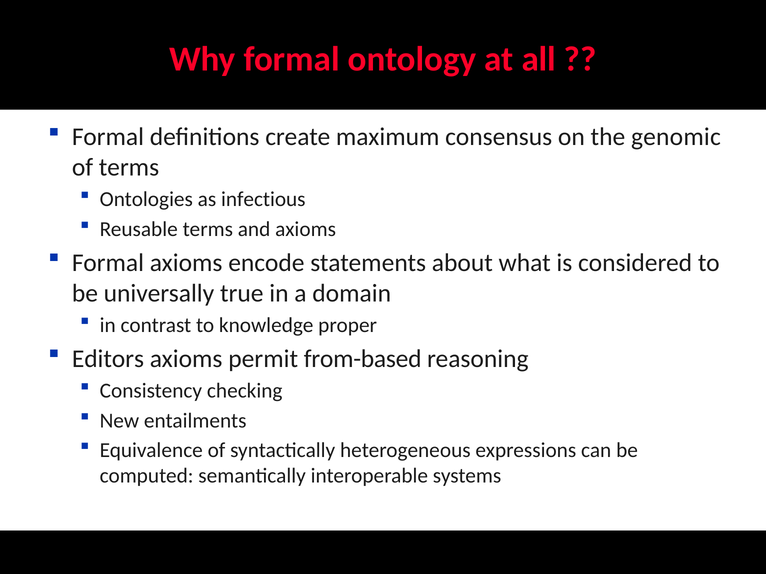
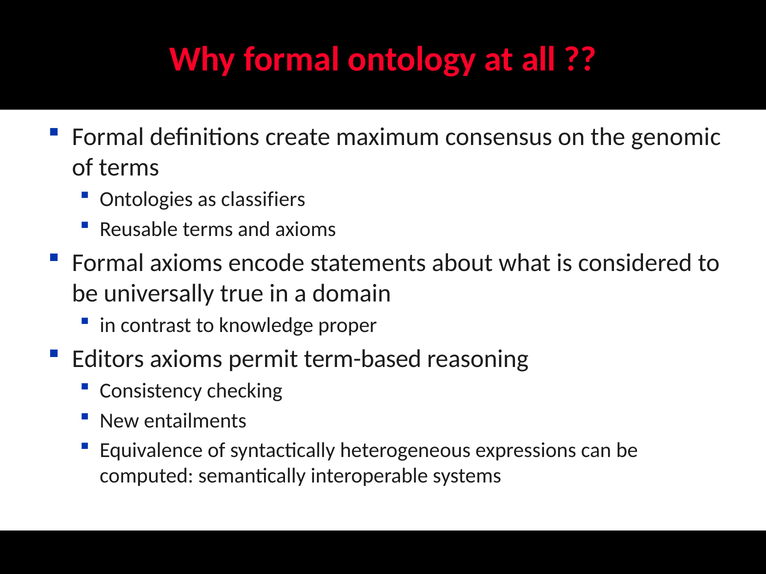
infectious: infectious -> classifiers (263, 200)
from-based: from-based -> term-based (363, 359)
